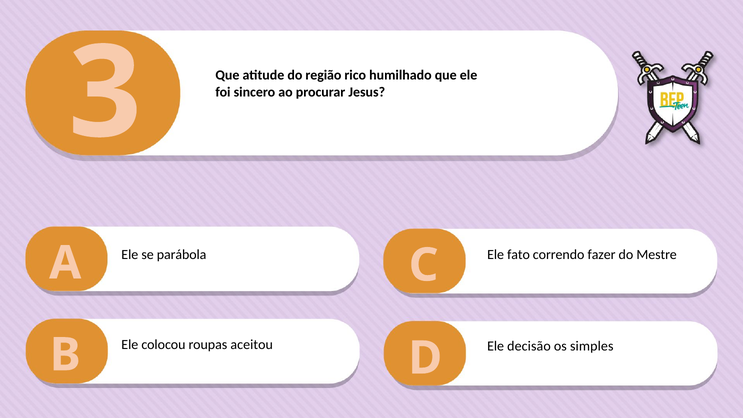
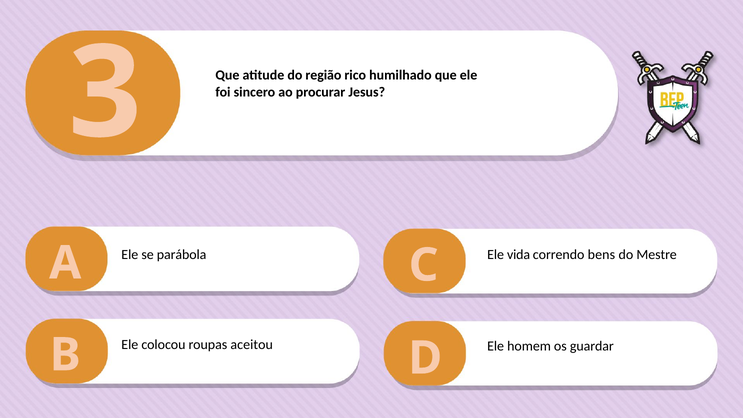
fato: fato -> vida (519, 255)
fazer: fazer -> bens (601, 255)
decisão: decisão -> homem (529, 346)
simples: simples -> guardar (592, 346)
